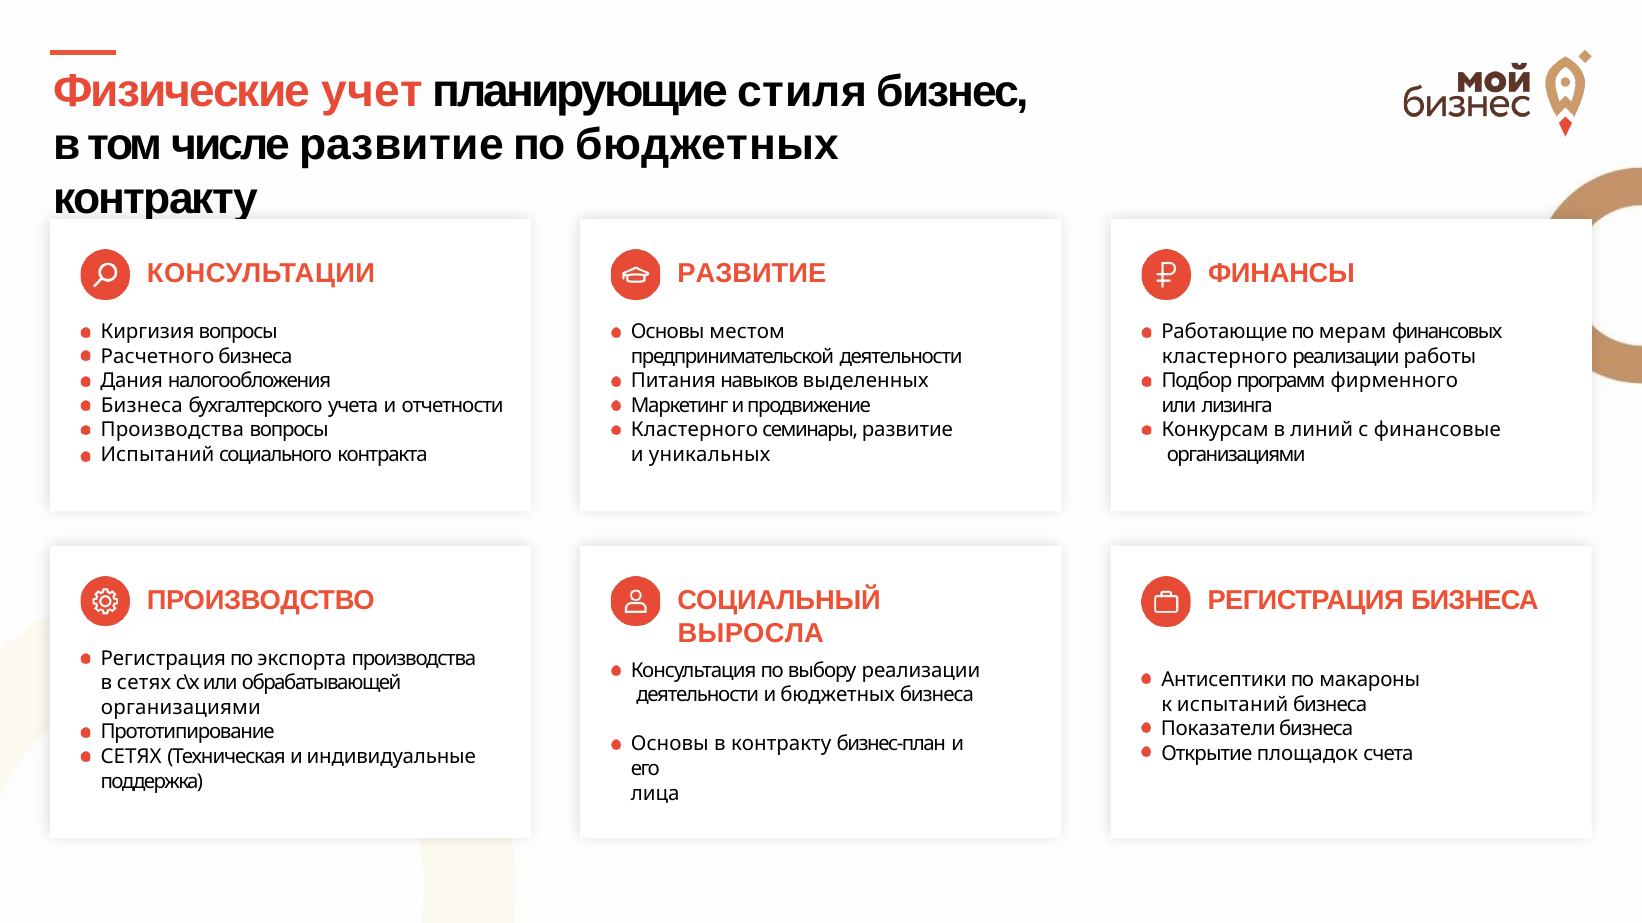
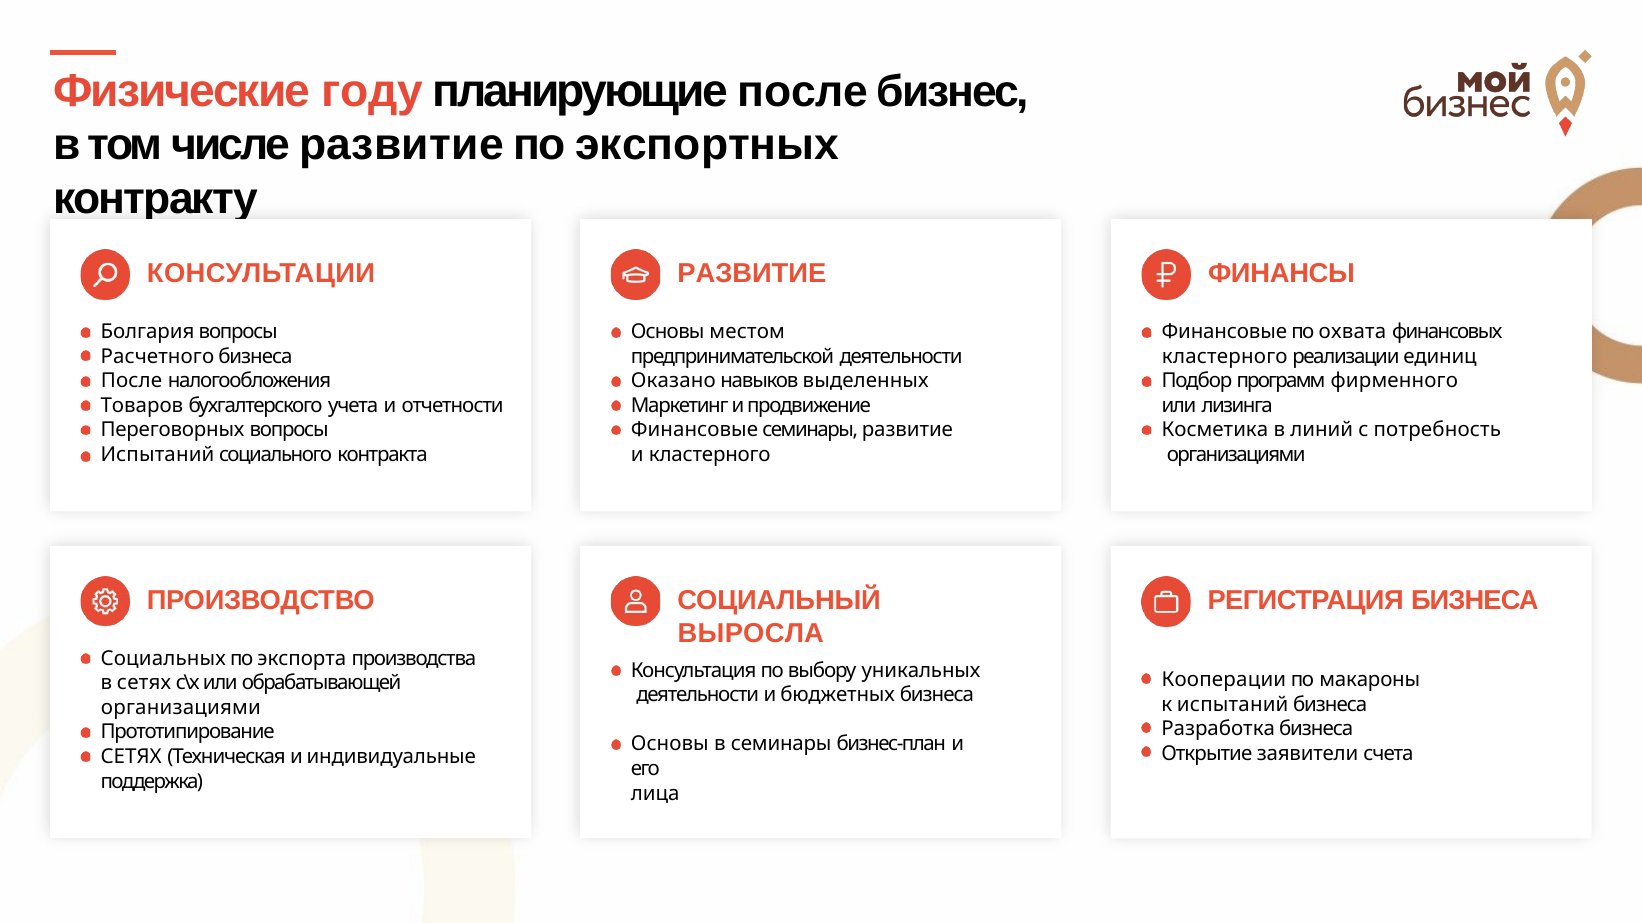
учет: учет -> году (372, 91)
планирующие стиля: стиля -> после (803, 92)
по бюджетных: бюджетных -> экспортных (707, 145)
Киргизия: Киргизия -> Болгария (147, 332)
Работающие: Работающие -> Финансовые (1224, 332)
мерам: мерам -> охвата (1353, 332)
работы: работы -> единиц (1440, 357)
Дания: Дания -> После (132, 381)
Питания: Питания -> Оказано (673, 381)
Бизнеса: Бизнеса -> Товаров (142, 406)
Производства: Производства -> Переговорных (172, 430)
Кластерного: Кластерного -> Финансовые (695, 430)
Конкурсам: Конкурсам -> Косметика (1215, 430)
финансовые: финансовые -> потребность (1437, 430)
и уникальных: уникальных -> кластерного (710, 455)
Регистрация: Регистрация -> Социальных (163, 659)
выбору реализации: реализации -> уникальных (921, 671)
Антисептики: Антисептики -> Кооперации (1224, 680)
Показатели: Показатели -> Разработка (1218, 730)
в контракту: контракту -> семинары (781, 745)
площадок: площадок -> заявители (1308, 754)
